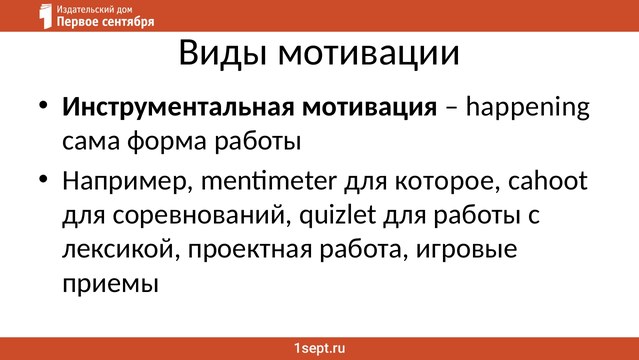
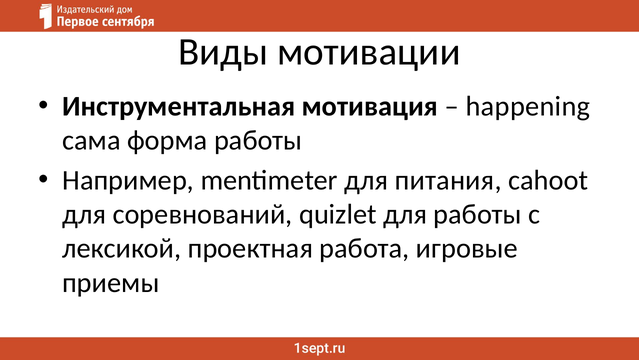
которое: которое -> питания (448, 180)
